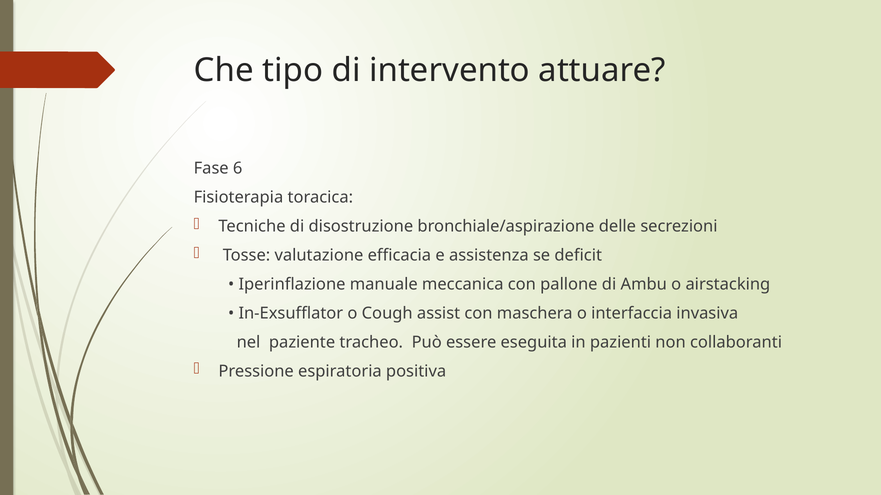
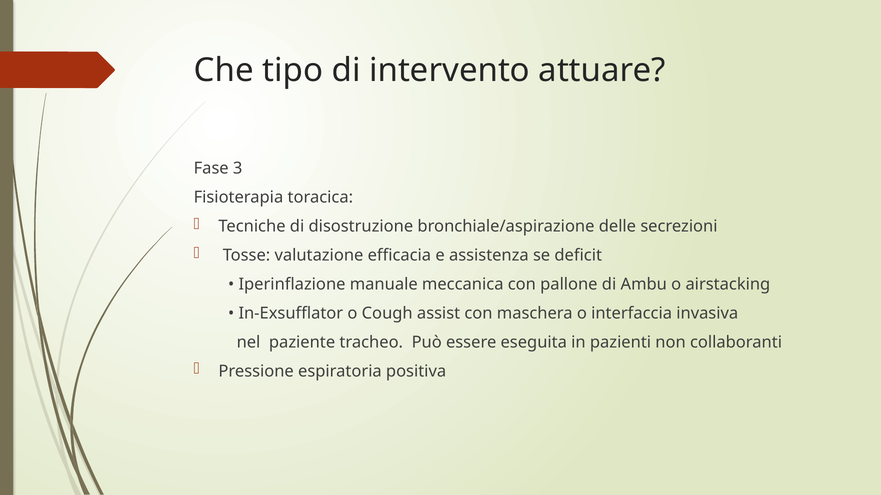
6: 6 -> 3 (238, 169)
